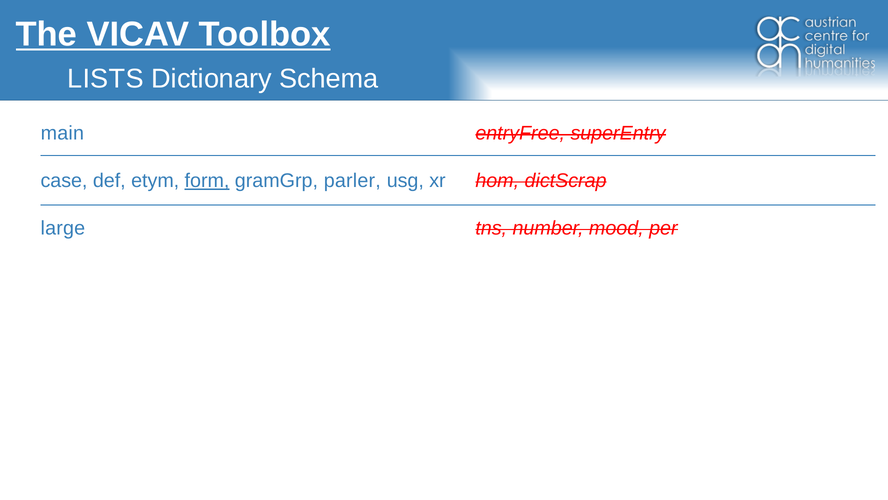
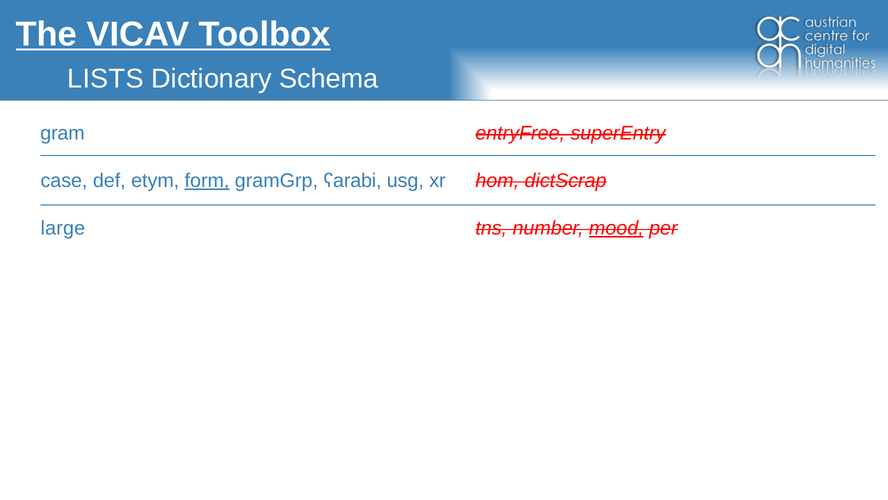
main: main -> gram (63, 133)
parler: parler -> ʕarabi (352, 181)
mood underline: none -> present (616, 228)
